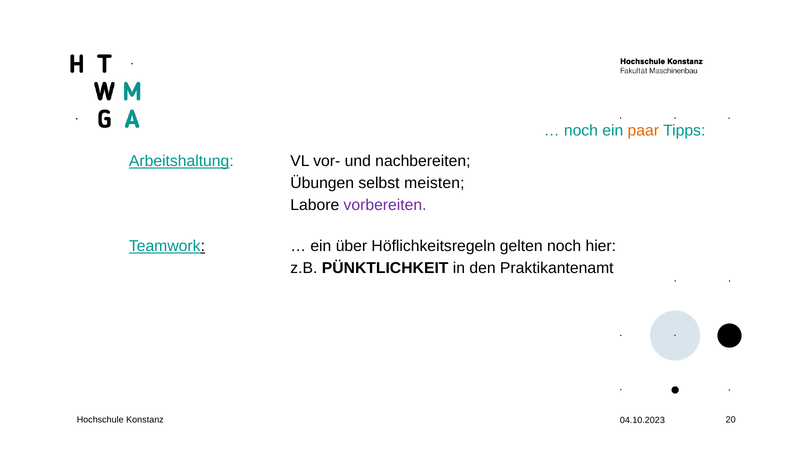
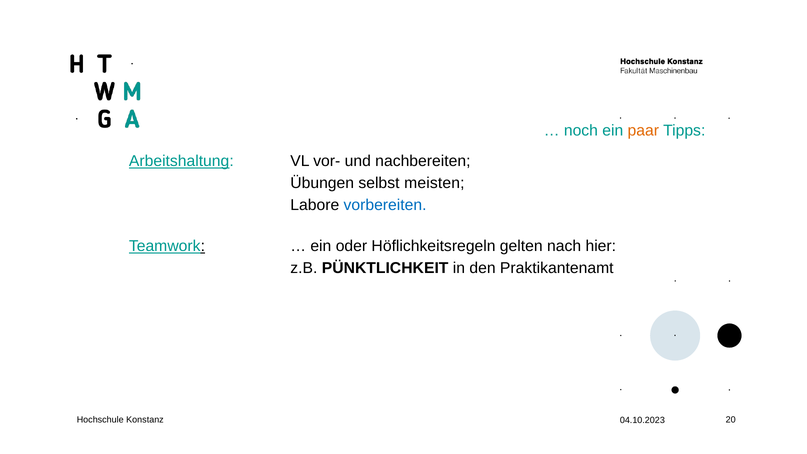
vorbereiten colour: purple -> blue (385, 205)
über: über -> oder (351, 246)
gelten noch: noch -> nach (564, 246)
